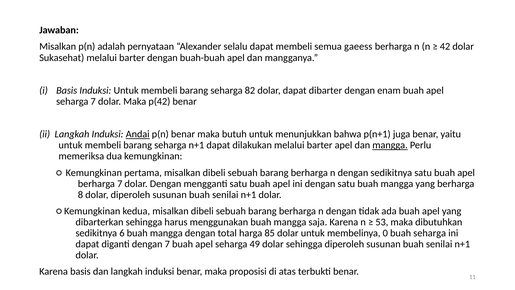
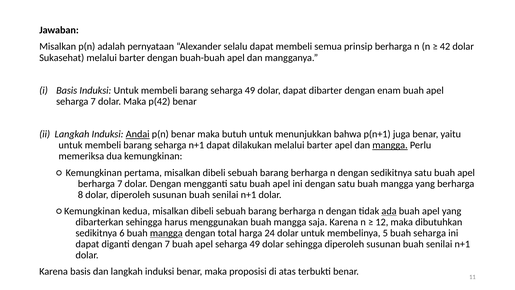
gaeess: gaeess -> prinsip (358, 47)
barang seharga 82: 82 -> 49 (250, 90)
ada underline: none -> present (389, 211)
53: 53 -> 12 (382, 222)
mangga underline: none -> present (166, 233)
85: 85 -> 24 (270, 233)
0: 0 -> 5 (385, 233)
